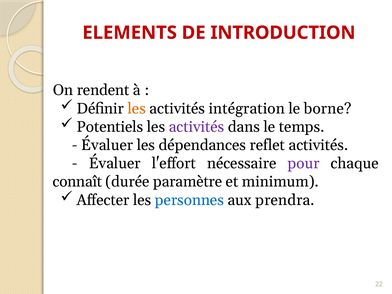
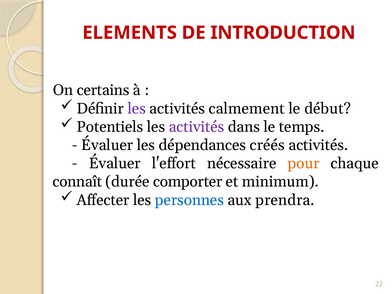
rendent: rendent -> certains (103, 90)
les colour: orange -> purple (137, 108)
intégration: intégration -> calmement (247, 108)
borne: borne -> début (328, 108)
reflet: reflet -> créés (267, 145)
pour colour: purple -> orange (304, 163)
paramètre: paramètre -> comporter (188, 182)
